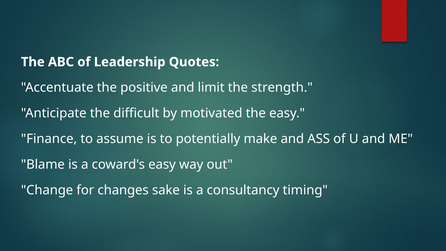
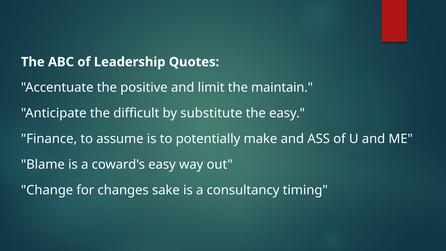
strength: strength -> maintain (282, 88)
motivated: motivated -> substitute (211, 113)
